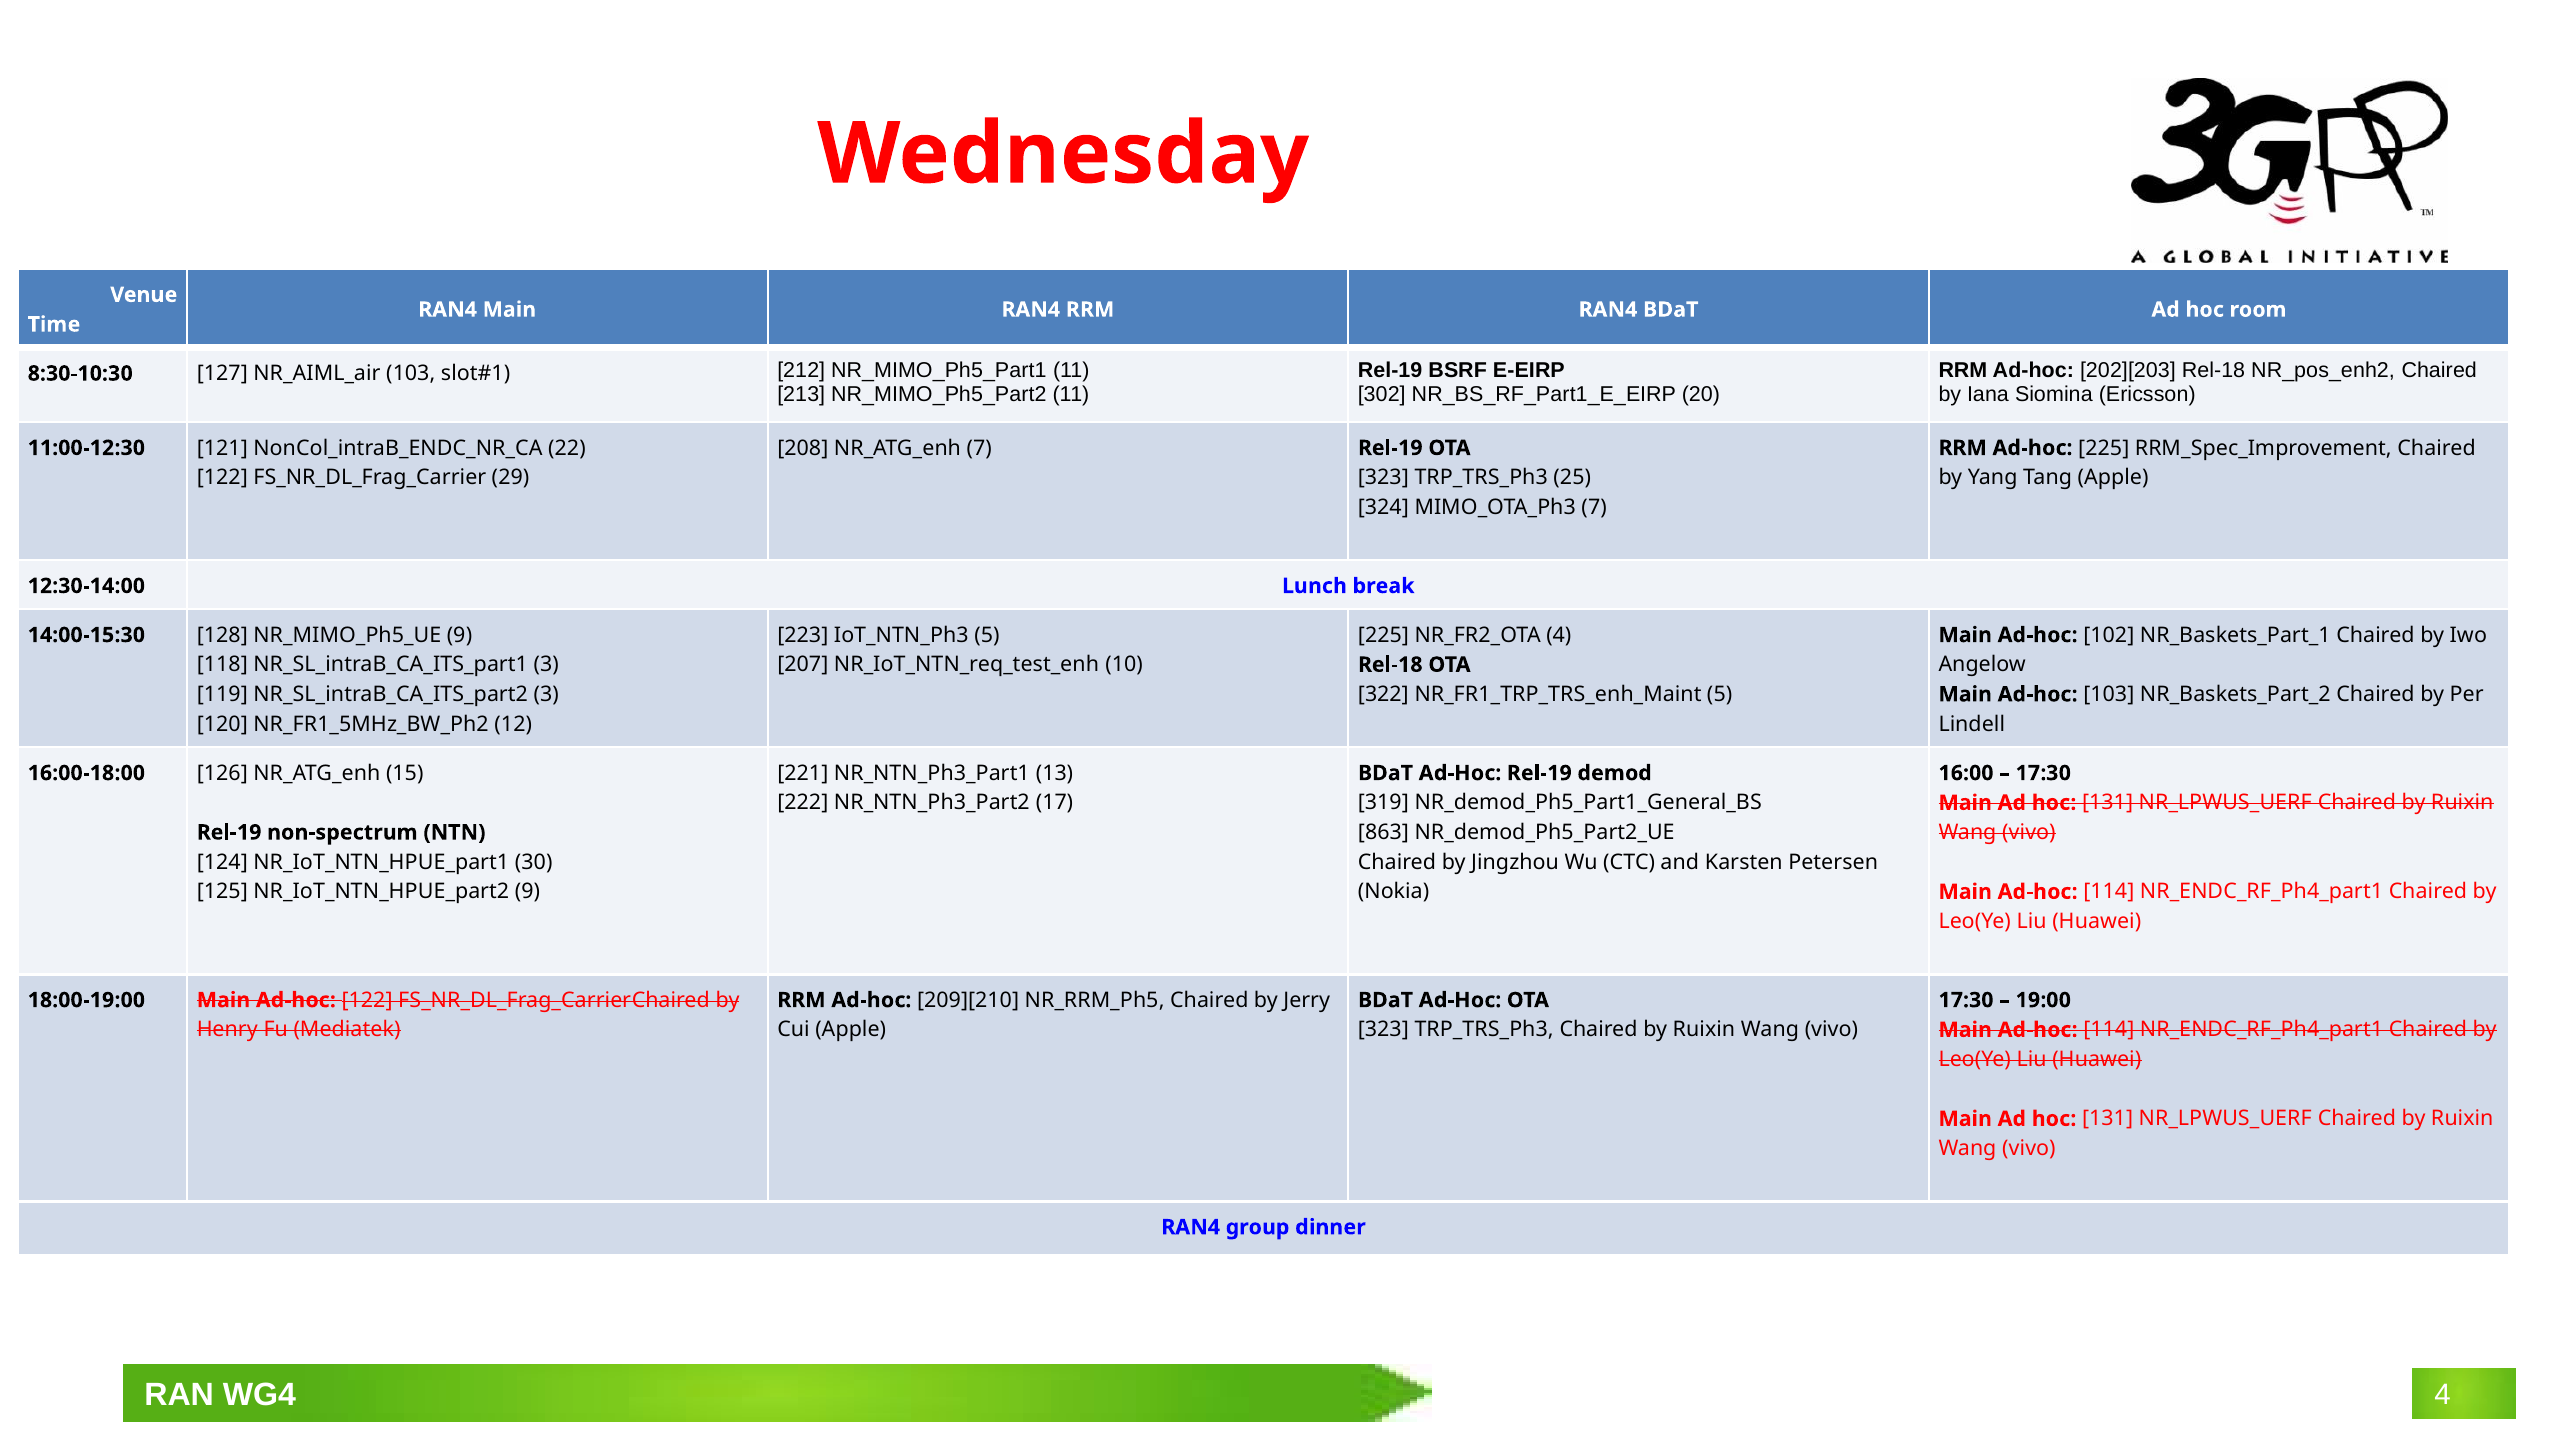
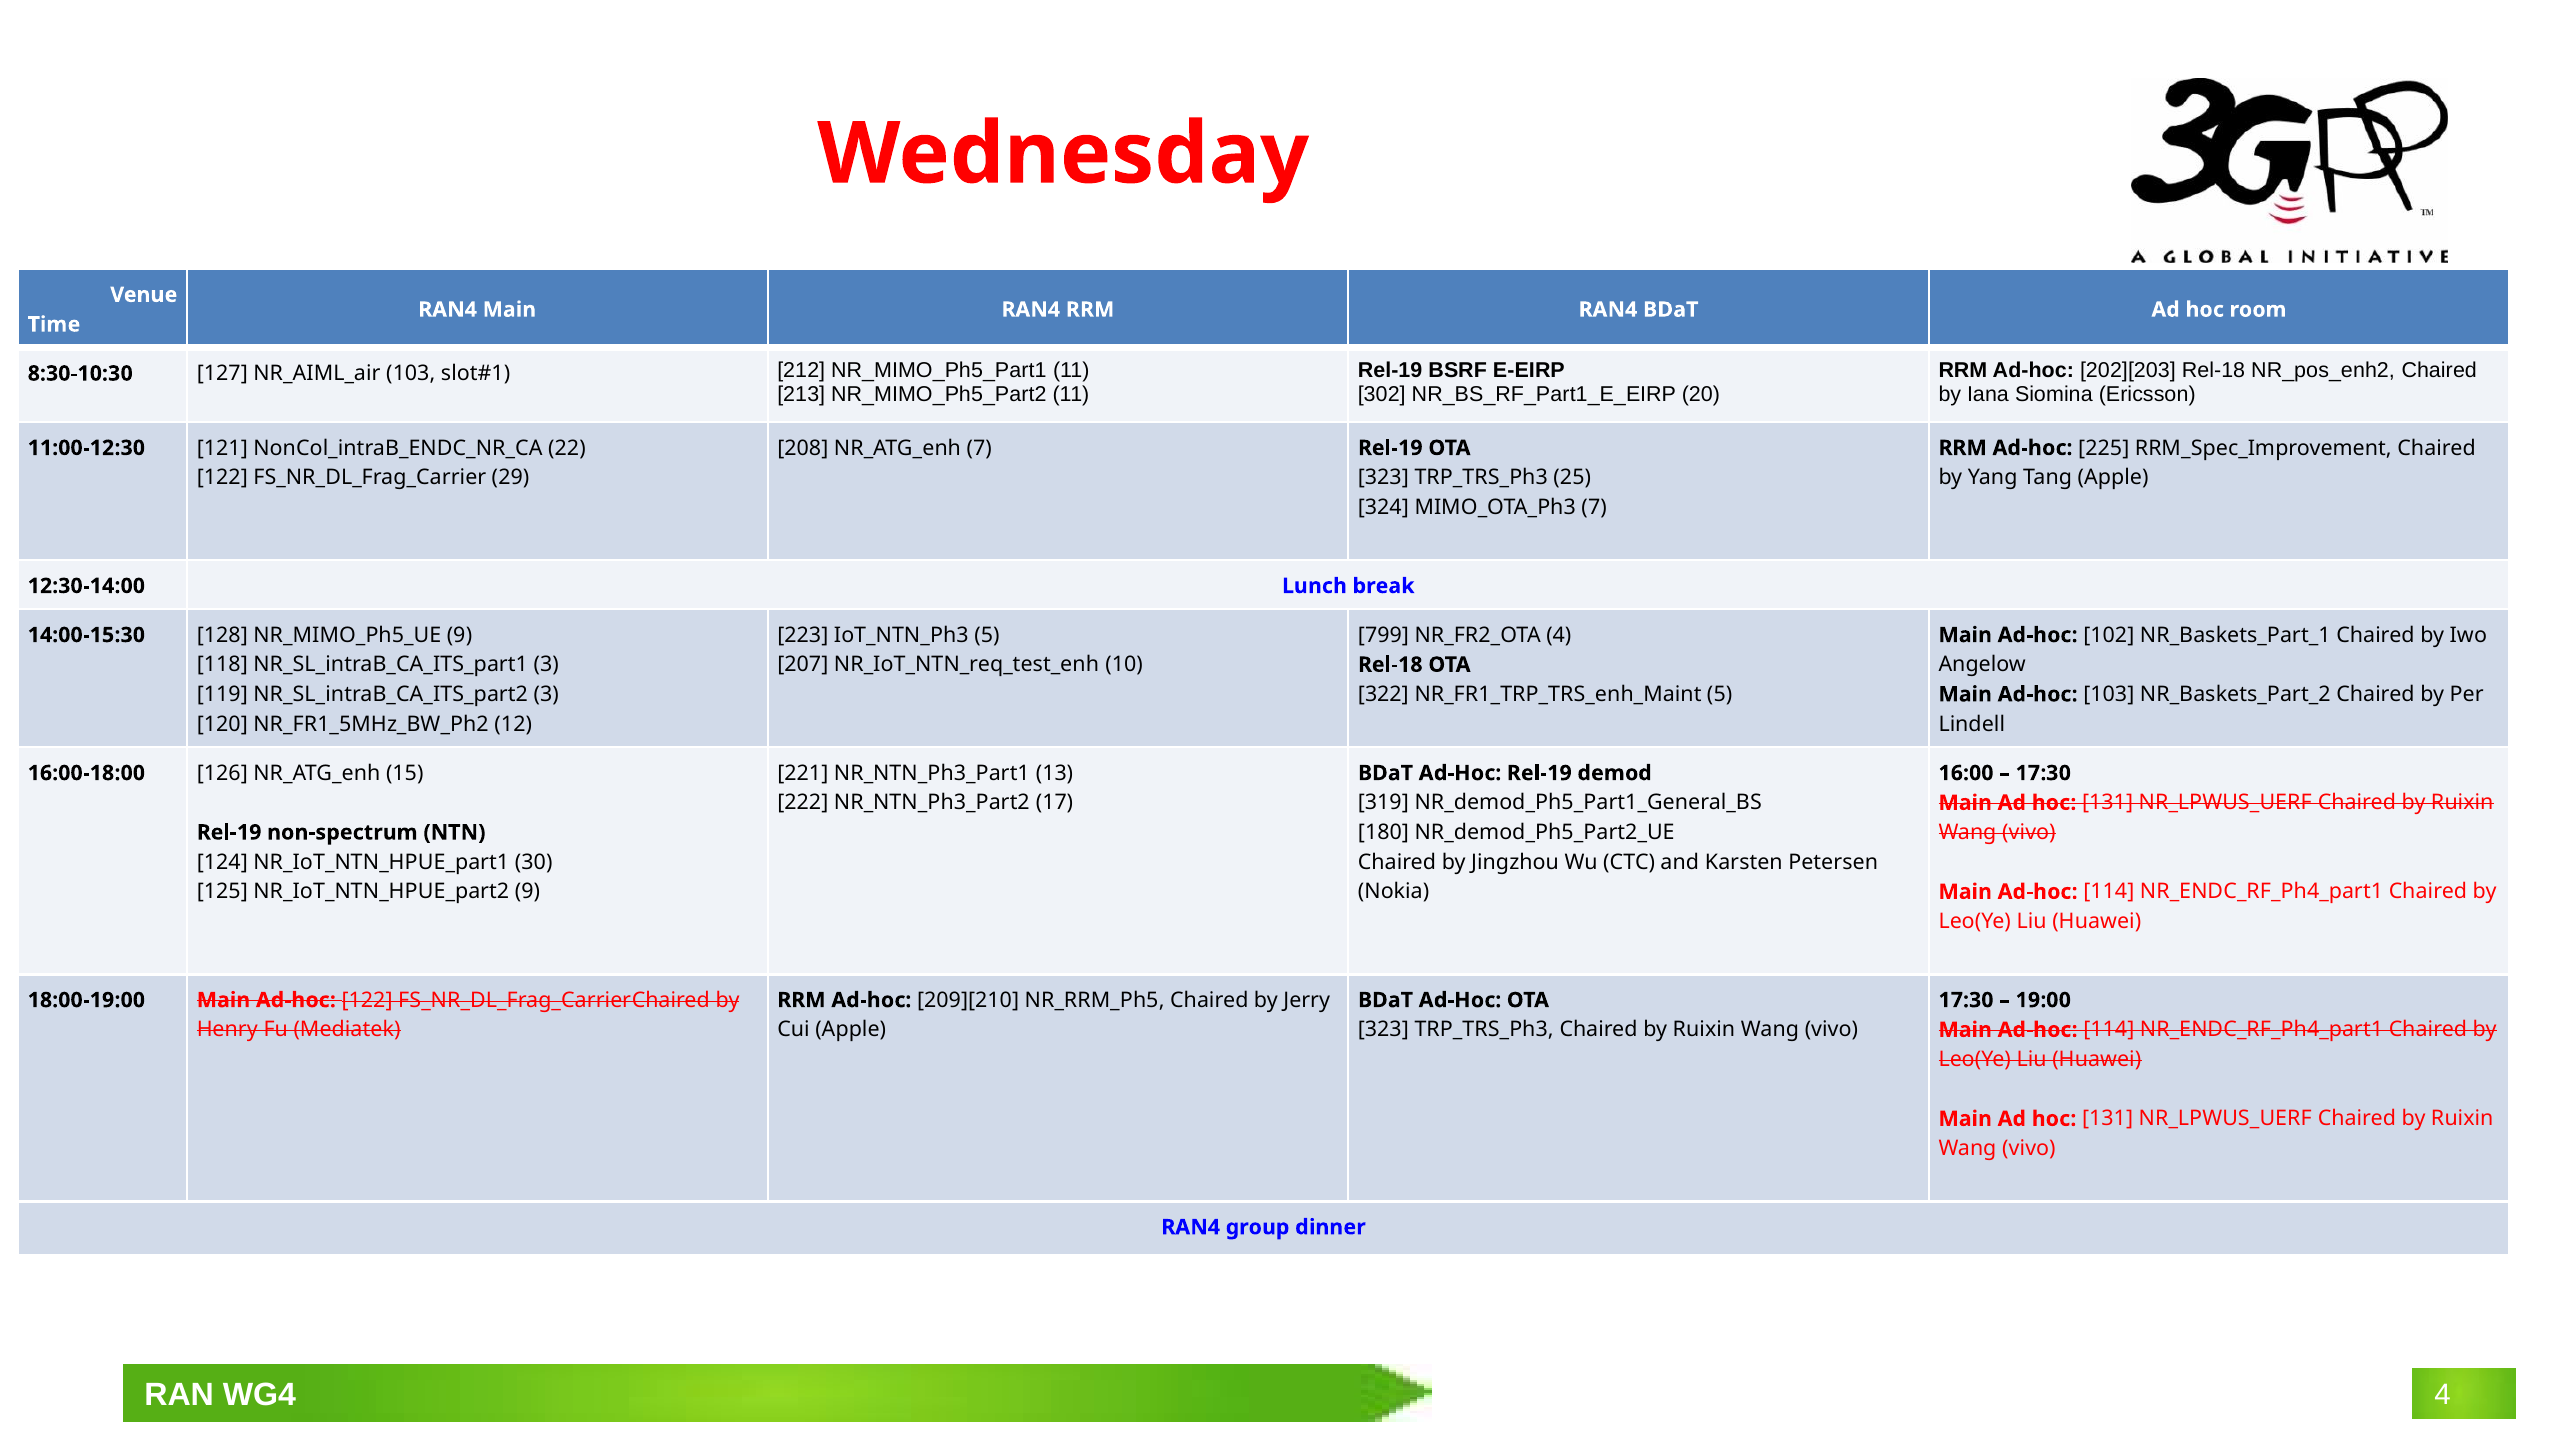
225: 225 -> 799 (1383, 635)
863: 863 -> 180 (1383, 832)
